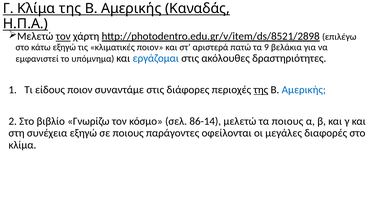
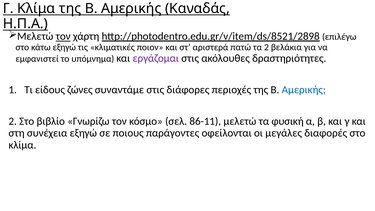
τα 9: 9 -> 2 (266, 47)
εργάζομαι colour: blue -> purple (156, 58)
είδους ποιον: ποιον -> ζώνες (80, 90)
της underline: present -> none (261, 90)
86-14: 86-14 -> 86-11 (205, 121)
τα ποιους: ποιους -> φυσική (288, 121)
